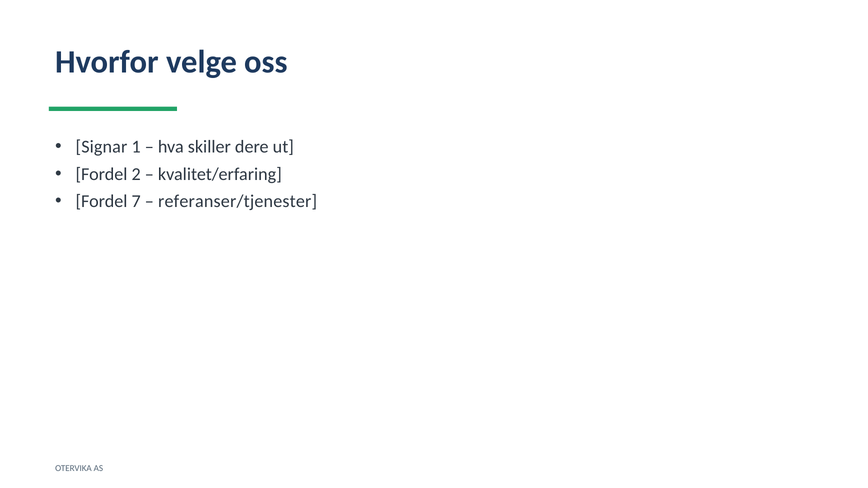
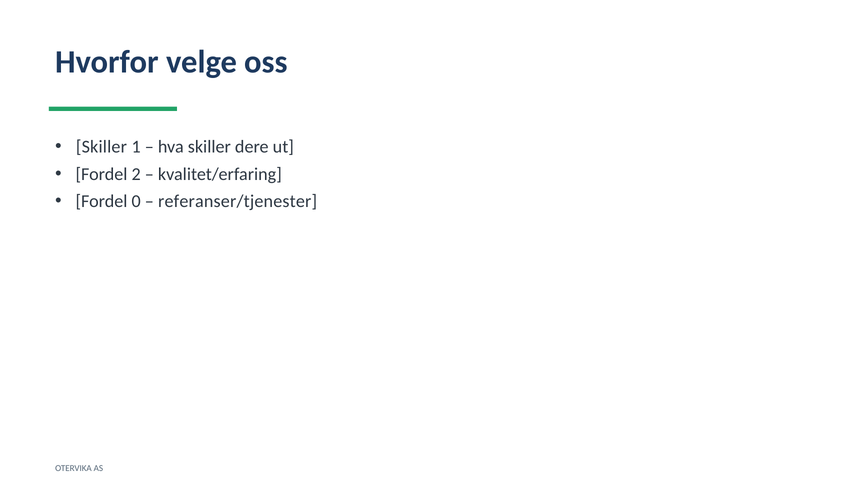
Signar: Signar -> Skiller (101, 147)
7: 7 -> 0 (136, 201)
